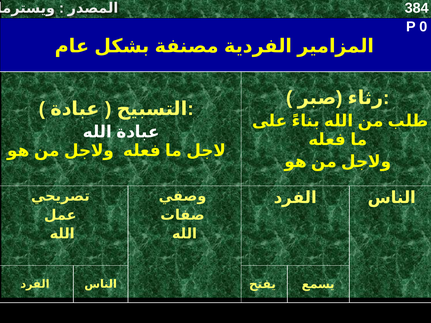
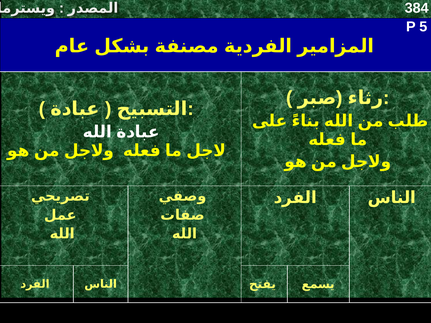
0: 0 -> 5 (423, 27)
